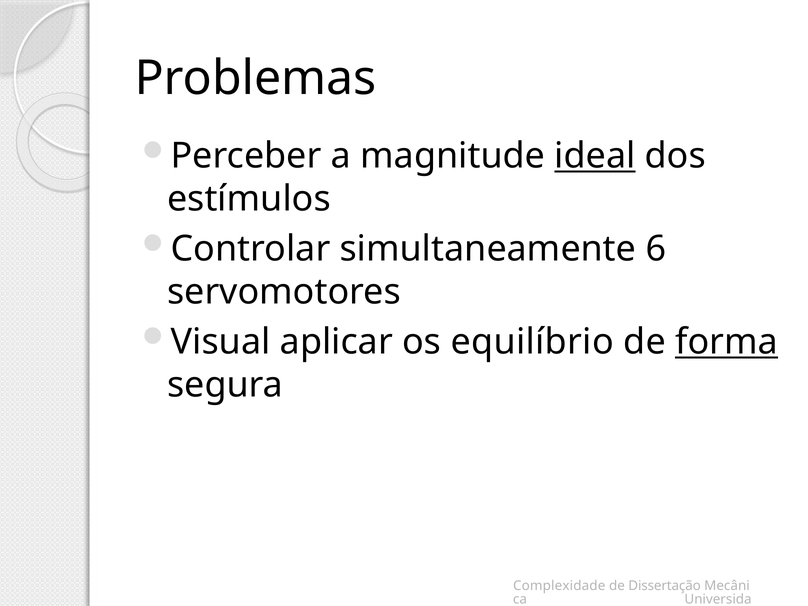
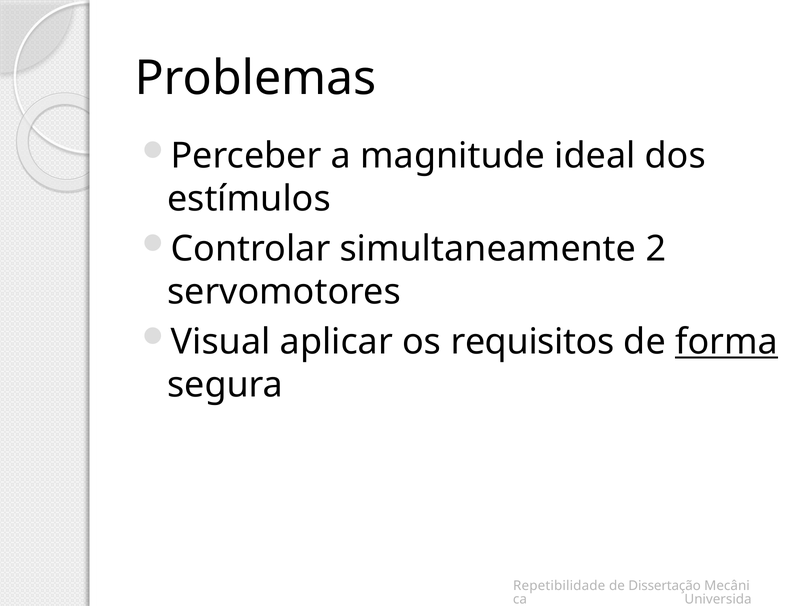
ideal underline: present -> none (595, 156)
6: 6 -> 2 (656, 249)
equilíbrio: equilíbrio -> requisitos (533, 342)
Complexidade: Complexidade -> Repetibilidade (559, 586)
